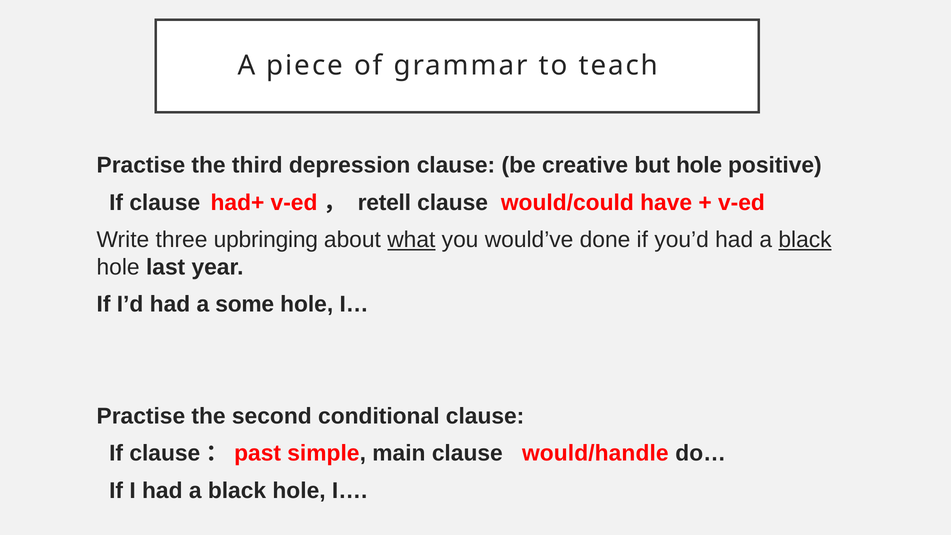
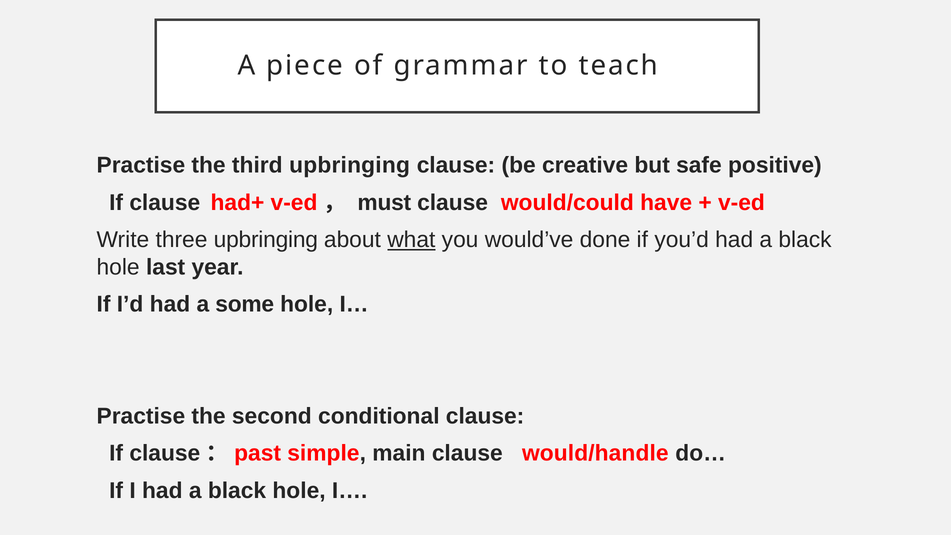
third depression: depression -> upbringing (350, 165)
but hole: hole -> safe (699, 165)
retell: retell -> must (384, 203)
black underline: present -> none (805, 240)
